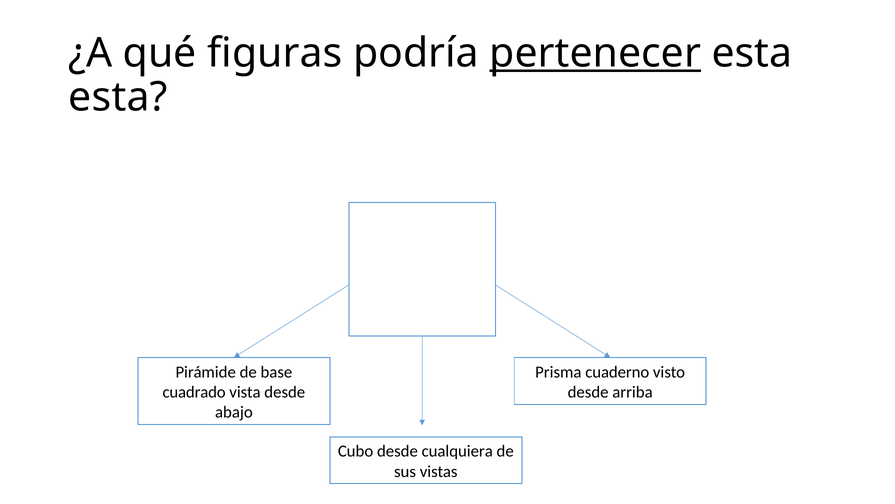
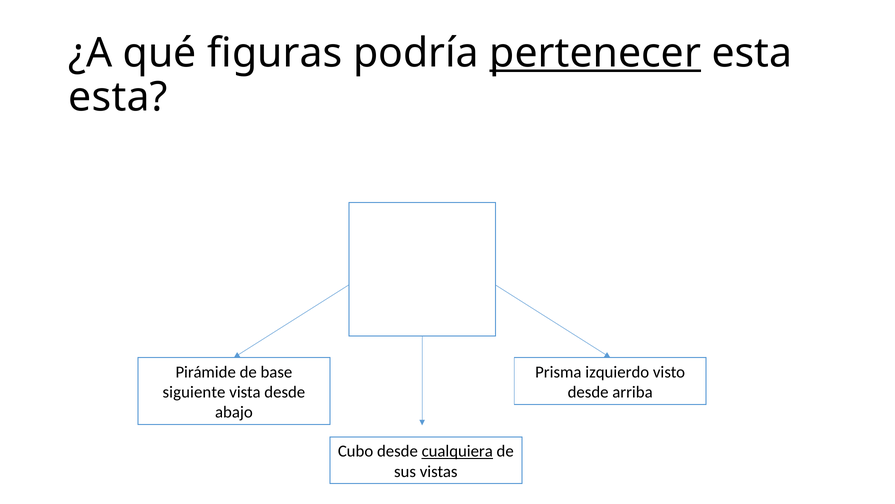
cuaderno: cuaderno -> izquierdo (617, 372)
cuadrado: cuadrado -> siguiente (194, 392)
cualquiera underline: none -> present (457, 451)
